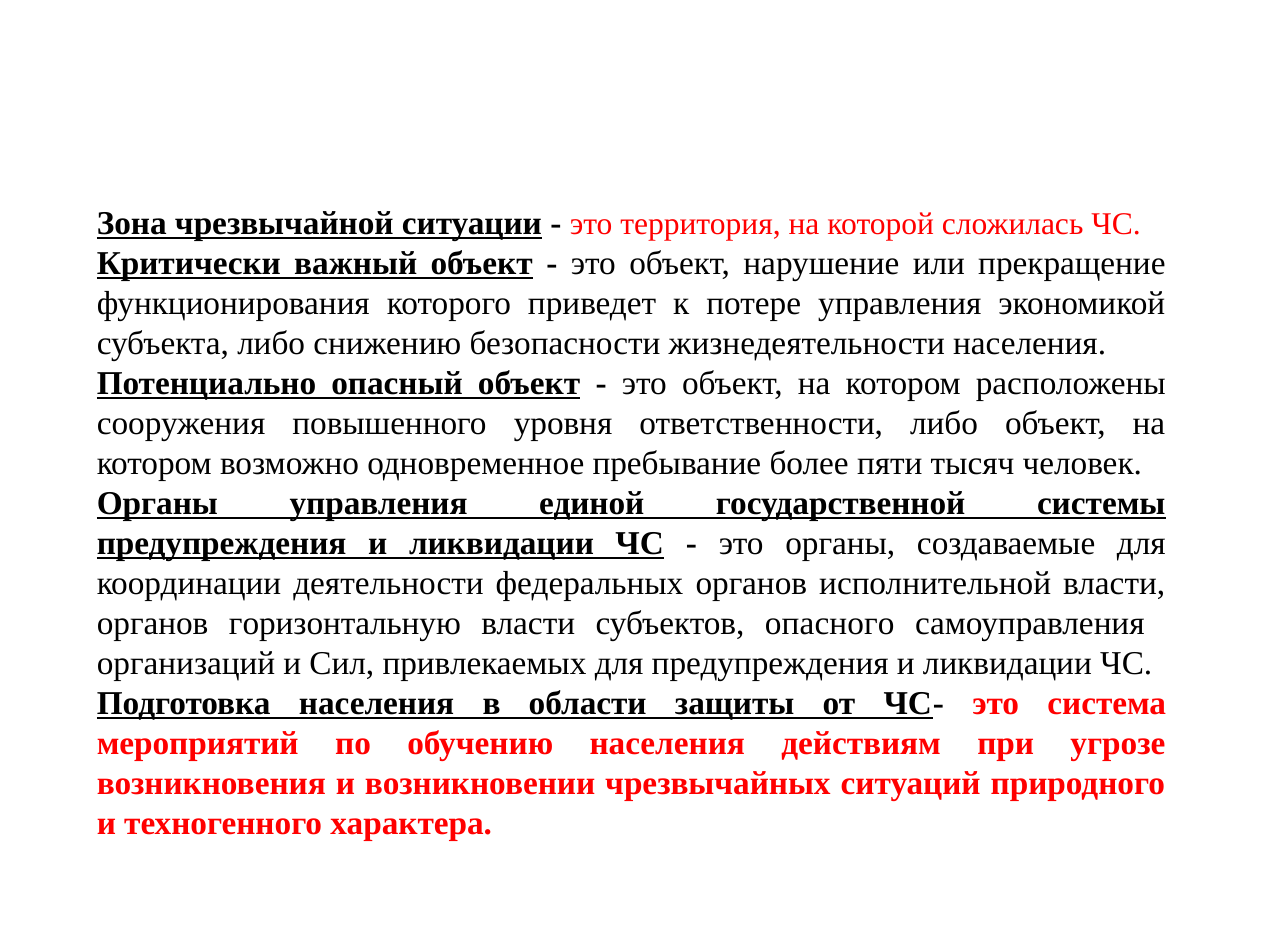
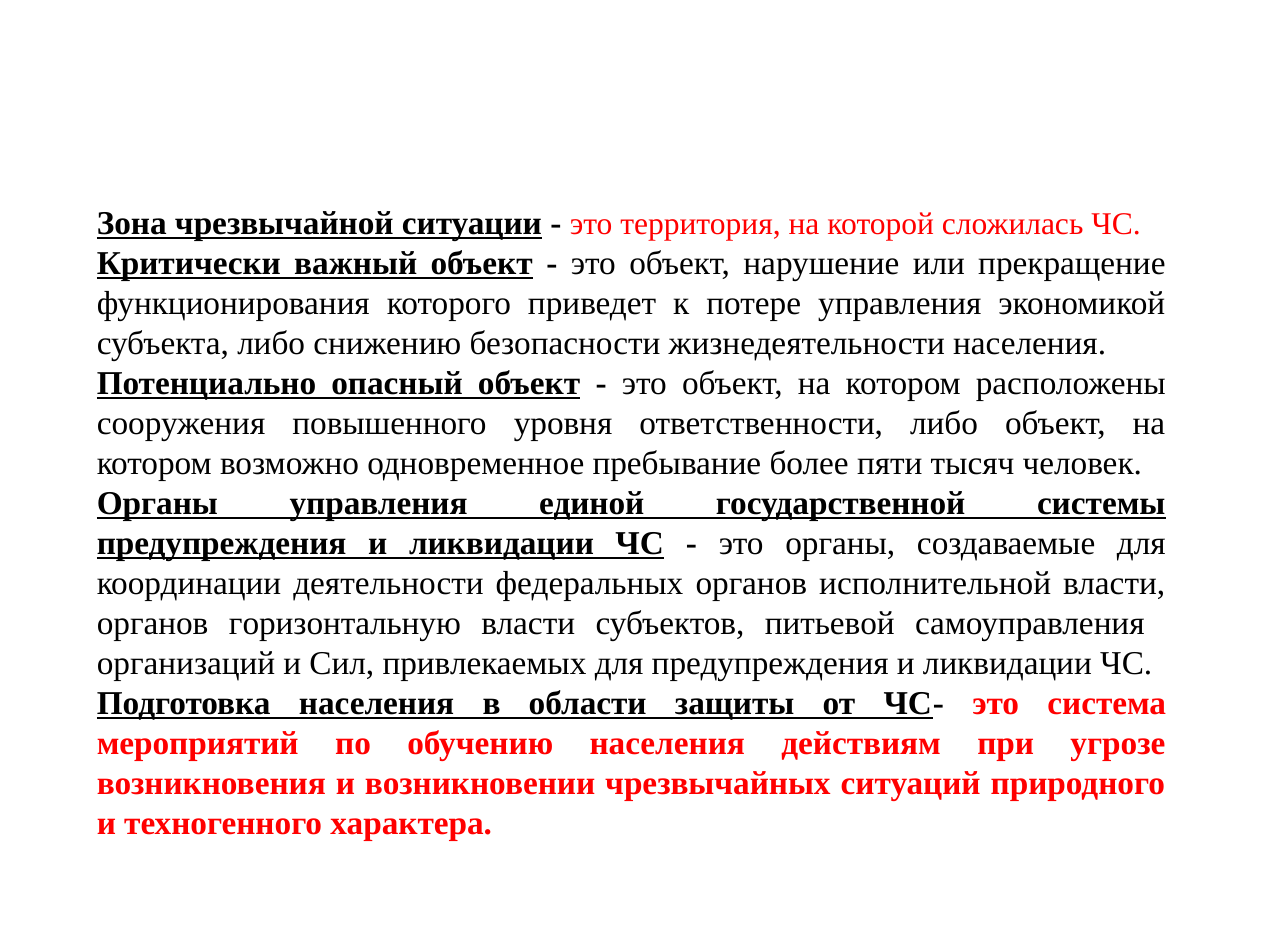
опасного: опасного -> питьевой (830, 623)
